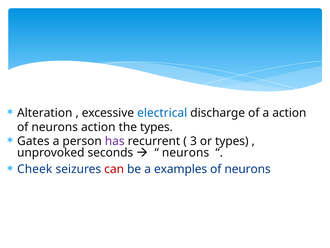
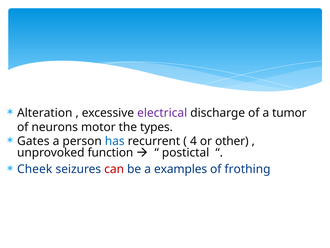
electrical colour: blue -> purple (162, 113)
a action: action -> tumor (289, 113)
neurons action: action -> motor (98, 127)
has colour: purple -> blue (115, 141)
3: 3 -> 4 (193, 141)
or types: types -> other (232, 141)
seconds: seconds -> function (110, 152)
neurons: neurons -> postictal (186, 152)
neurons: neurons -> frothing (247, 169)
